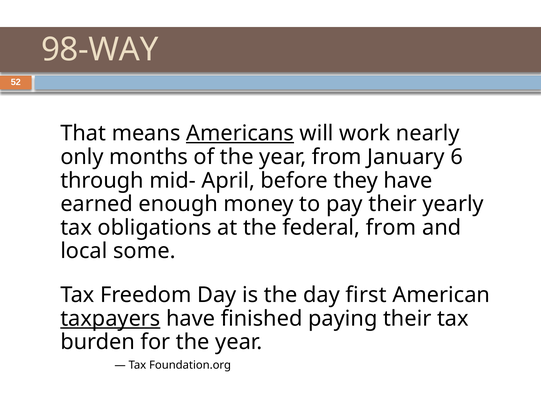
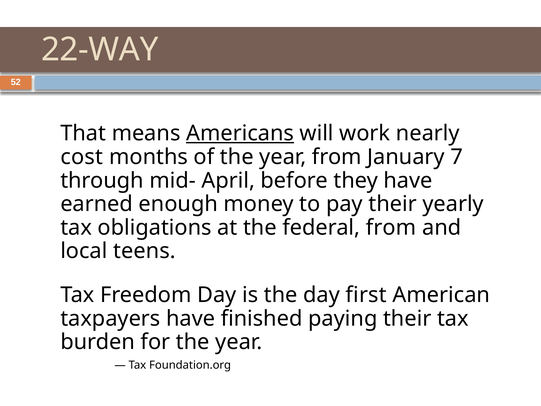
98-WAY: 98-WAY -> 22-WAY (100, 50)
only: only -> cost (82, 157)
6: 6 -> 7 (457, 157)
some: some -> teens (144, 251)
taxpayers underline: present -> none (110, 318)
